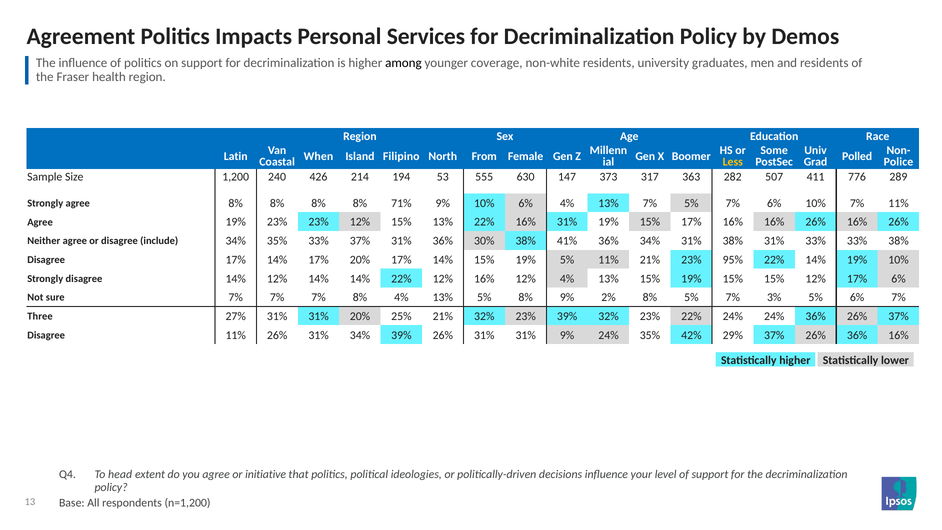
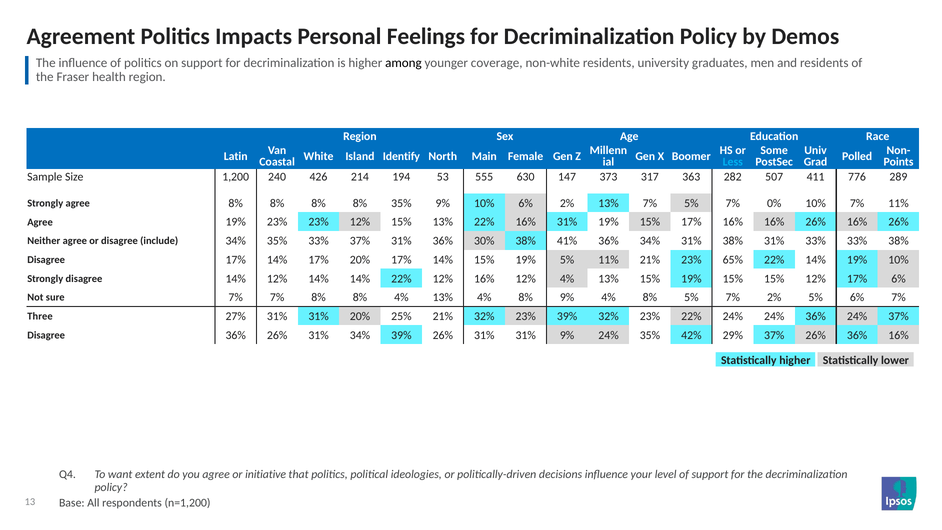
Services: Services -> Feelings (426, 36)
When: When -> White (319, 156)
Filipino: Filipino -> Identify (401, 156)
From: From -> Main (484, 156)
Less colour: yellow -> light blue (733, 162)
Police: Police -> Points (899, 162)
8% 71%: 71% -> 35% (401, 203)
6% 4%: 4% -> 2% (567, 203)
7% 6%: 6% -> 0% (774, 203)
95%: 95% -> 65% (733, 260)
7% 7% 7%: 7% -> 8% (319, 297)
13% 5%: 5% -> 4% (484, 297)
9% 2%: 2% -> 4% (609, 297)
7% 3%: 3% -> 2% (774, 297)
36% 26%: 26% -> 24% (857, 316)
Disagree 11%: 11% -> 36% (236, 335)
head: head -> want (120, 474)
